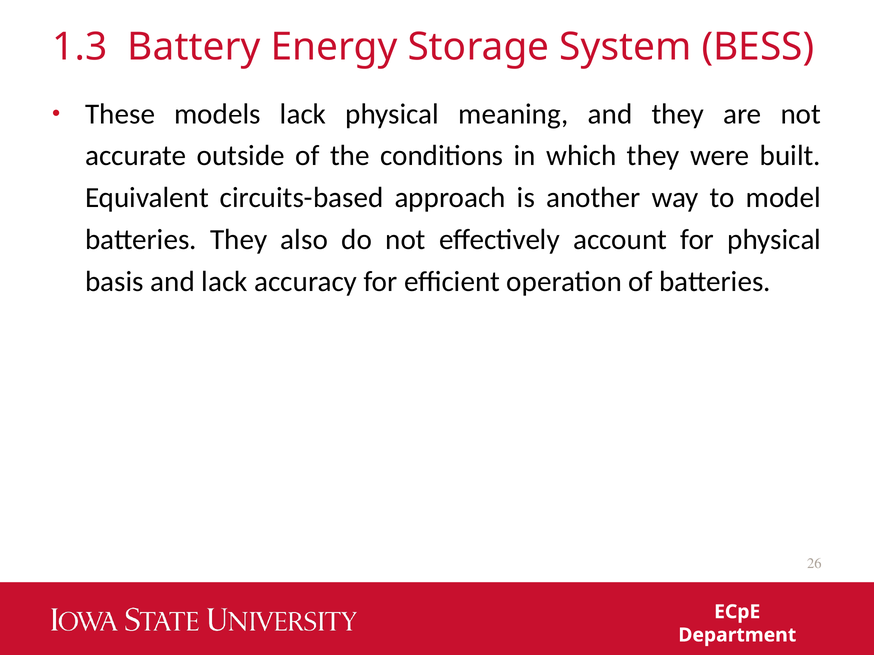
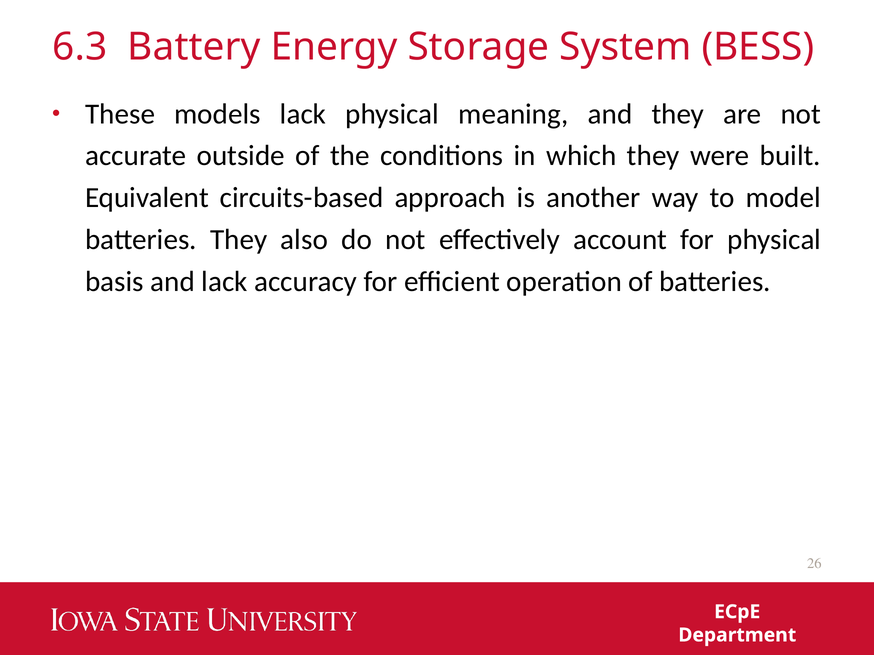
1.3: 1.3 -> 6.3 (80, 47)
